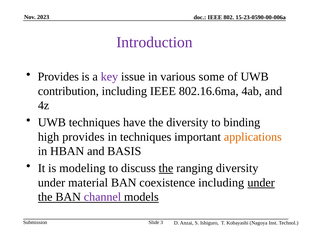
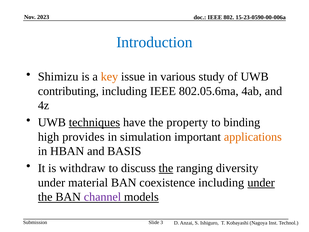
Introduction colour: purple -> blue (154, 42)
Provides: Provides -> Shimizu (58, 77)
key colour: purple -> orange (109, 77)
some: some -> study (212, 77)
contribution: contribution -> contributing (68, 91)
802.16.6ma: 802.16.6ma -> 802.05.6ma (209, 91)
techniques underline: none -> present (94, 122)
the diversity: diversity -> property (187, 122)
in techniques: techniques -> simulation (146, 137)
modeling: modeling -> withdraw (82, 168)
